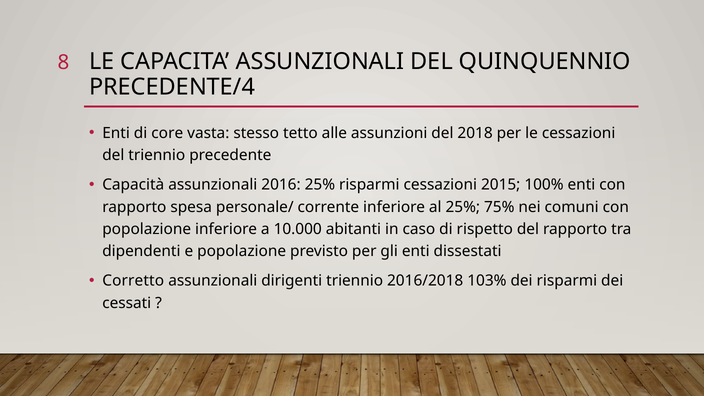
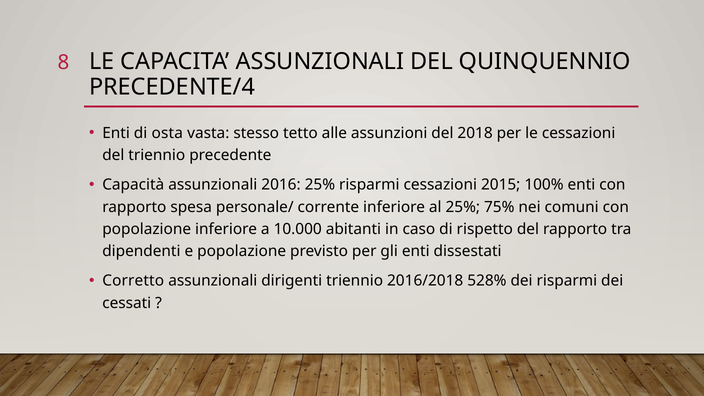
core: core -> osta (167, 133)
103%: 103% -> 528% (487, 281)
